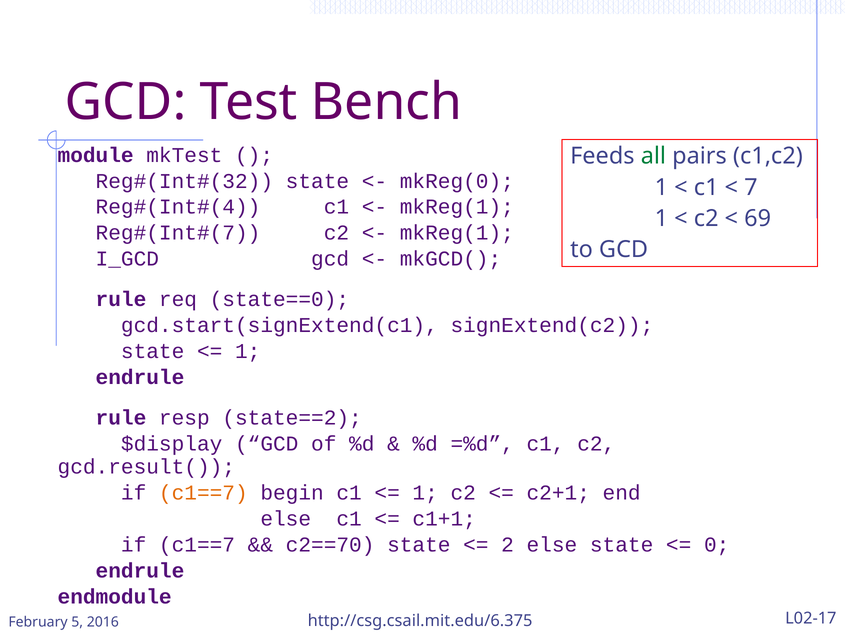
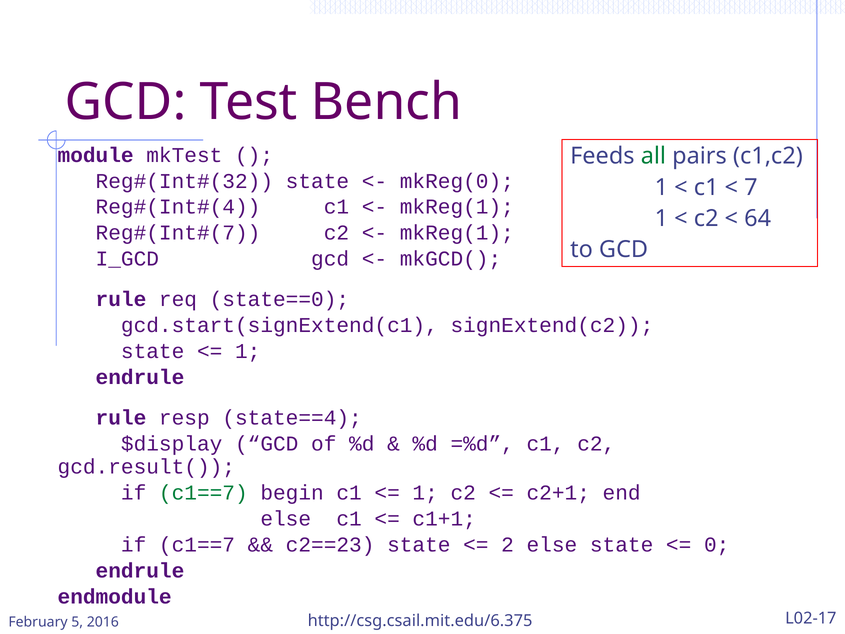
69: 69 -> 64 (758, 218)
state==2: state==2 -> state==4 (292, 418)
c1==7 colour: orange -> green (203, 492)
c2==70: c2==70 -> c2==23 (330, 544)
